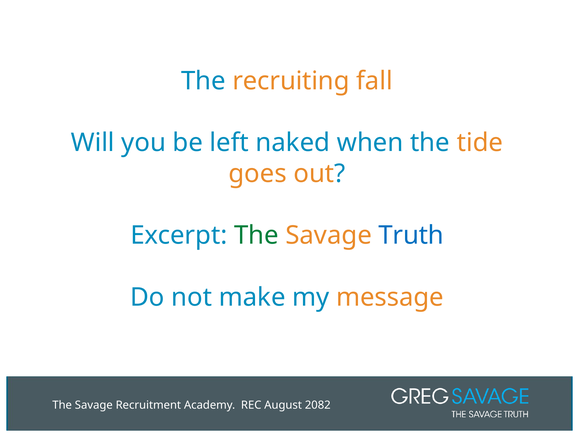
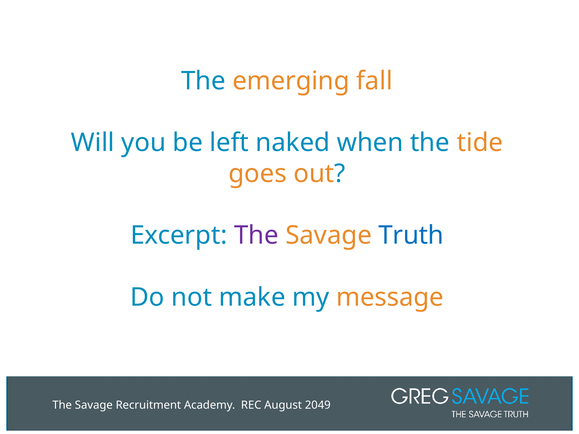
recruiting: recruiting -> emerging (291, 81)
The colour: green -> purple (256, 236)
2082: 2082 -> 2049 (318, 405)
